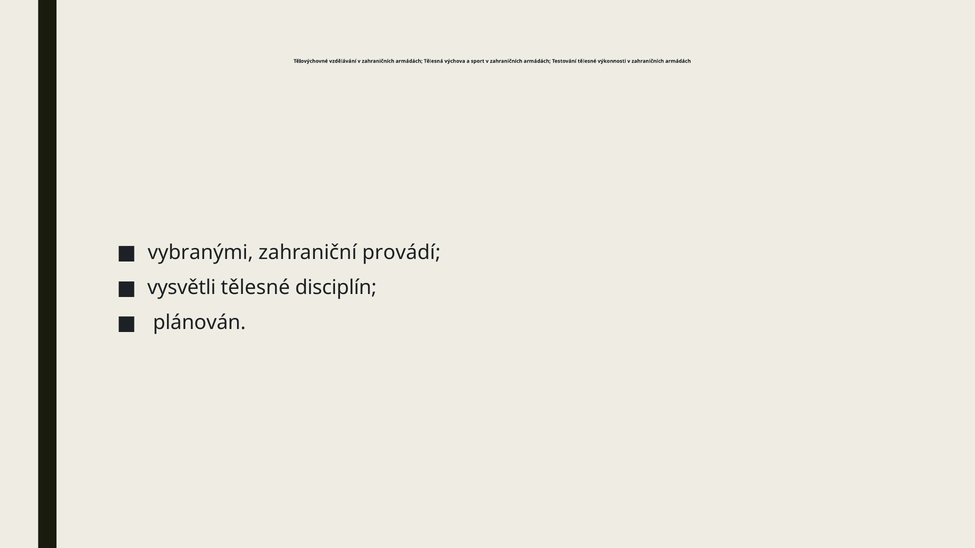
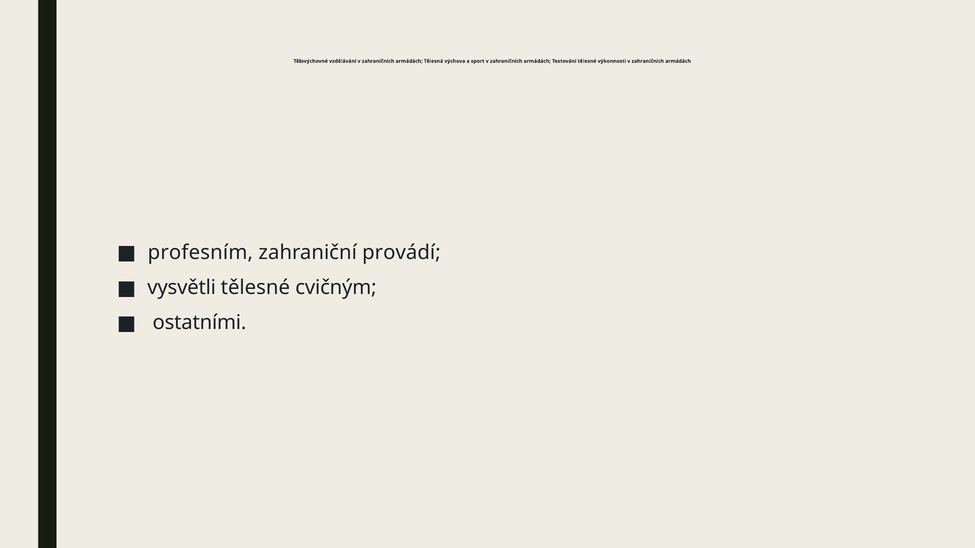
vybranými: vybranými -> profesním (200, 253)
disciplín: disciplín -> cvičným (336, 288)
plánován: plánován -> ostatními (199, 323)
